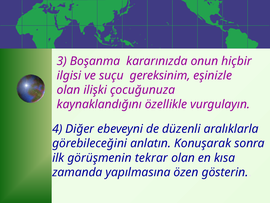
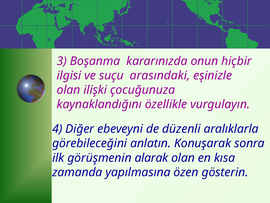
gereksinim: gereksinim -> arasındaki (160, 75)
tekrar: tekrar -> alarak (151, 157)
